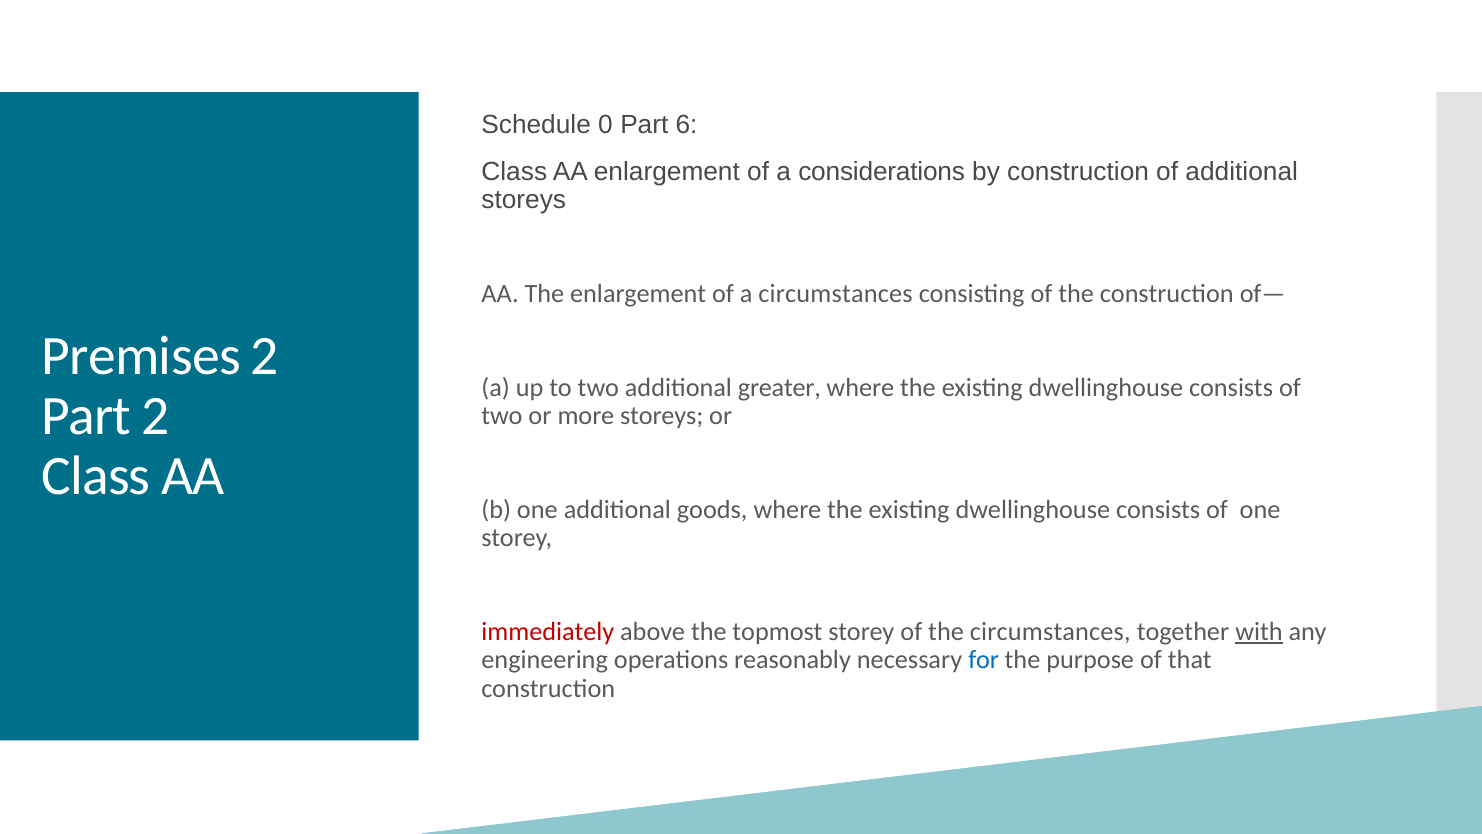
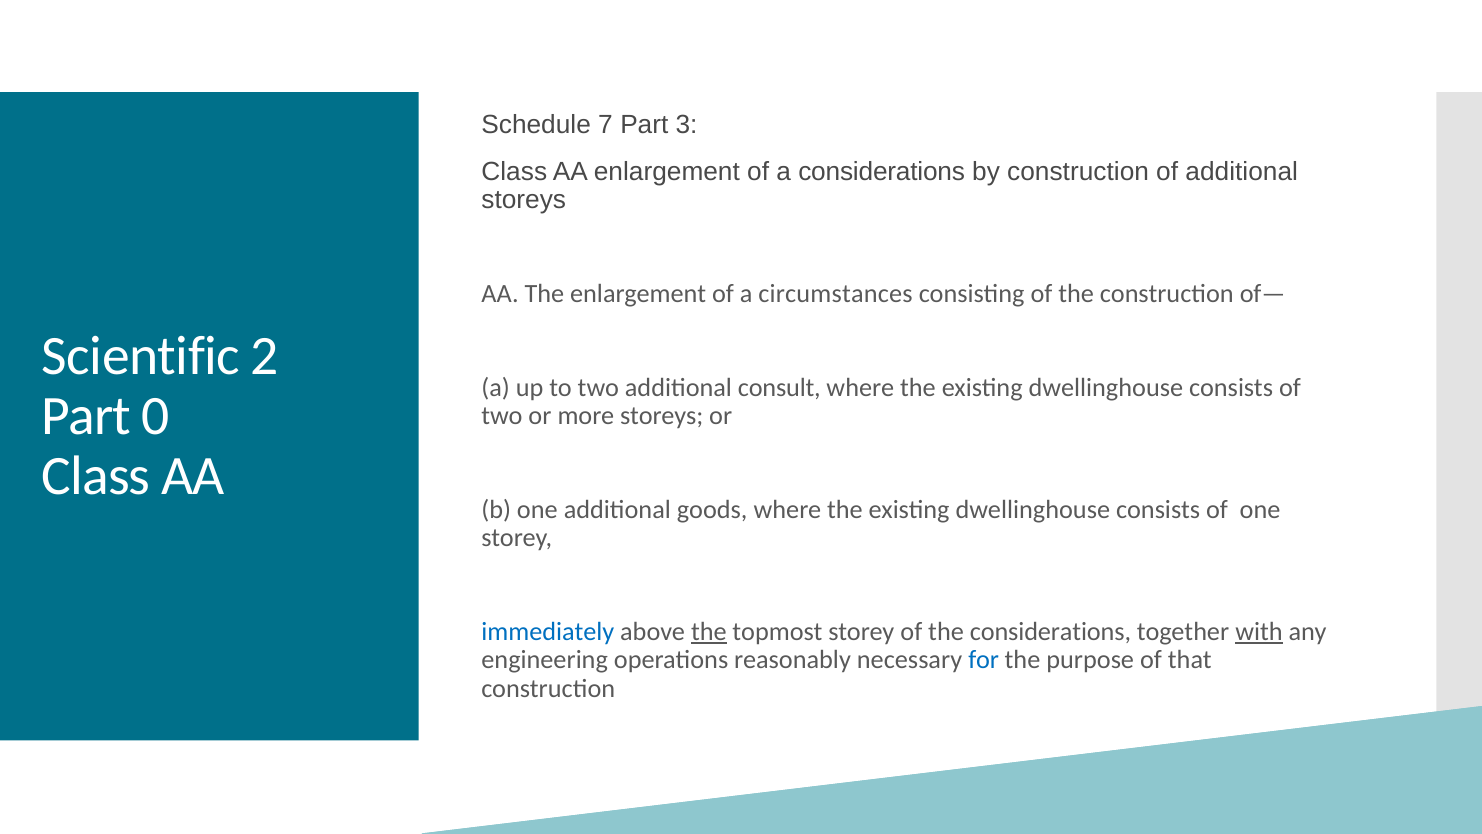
0: 0 -> 7 (606, 125)
6: 6 -> 3 (687, 125)
Premises: Premises -> Scientific (141, 356)
greater: greater -> consult (779, 387)
Part 2: 2 -> 0 (156, 416)
immediately colour: red -> blue (548, 631)
the underline: none -> present (709, 631)
the circumstances: circumstances -> considerations (1050, 631)
